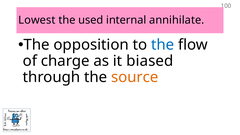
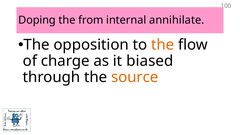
Lowest: Lowest -> Doping (37, 20)
used: used -> from (91, 20)
the colour: blue -> orange (163, 45)
